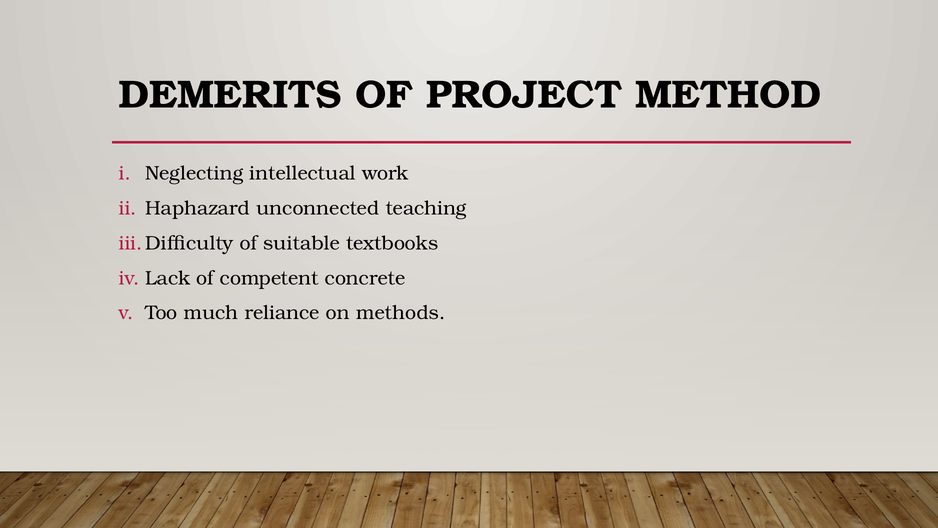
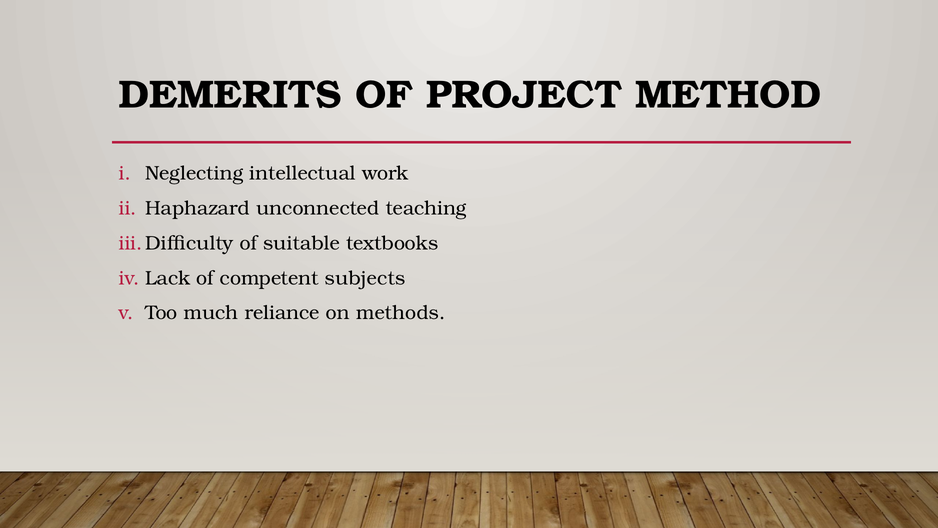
concrete: concrete -> subjects (365, 278)
